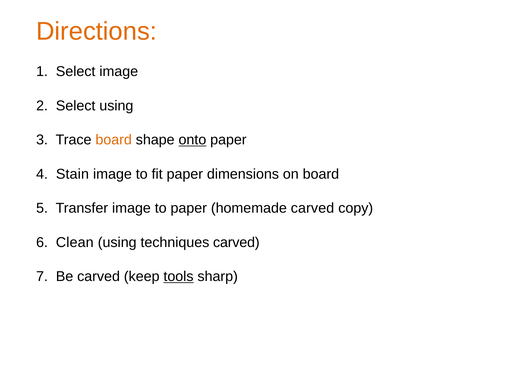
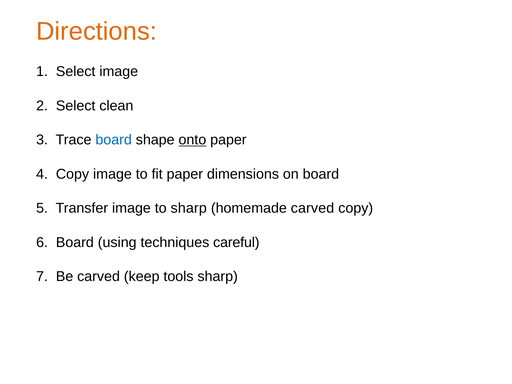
Select using: using -> clean (116, 106)
board colour: orange -> blue (114, 140)
4 Stain: Stain -> Copy (72, 174)
to paper: paper -> sharp (189, 208)
6 Clean: Clean -> Board (75, 242)
techniques carved: carved -> careful (236, 242)
tools underline: present -> none (178, 277)
